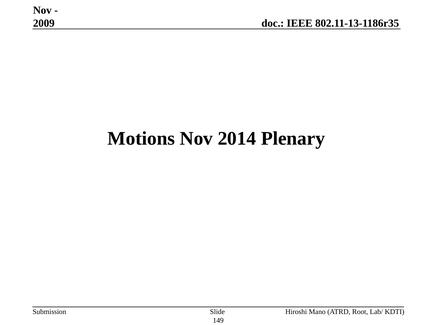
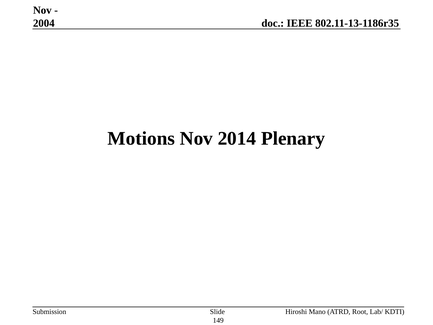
2009: 2009 -> 2004 (44, 23)
